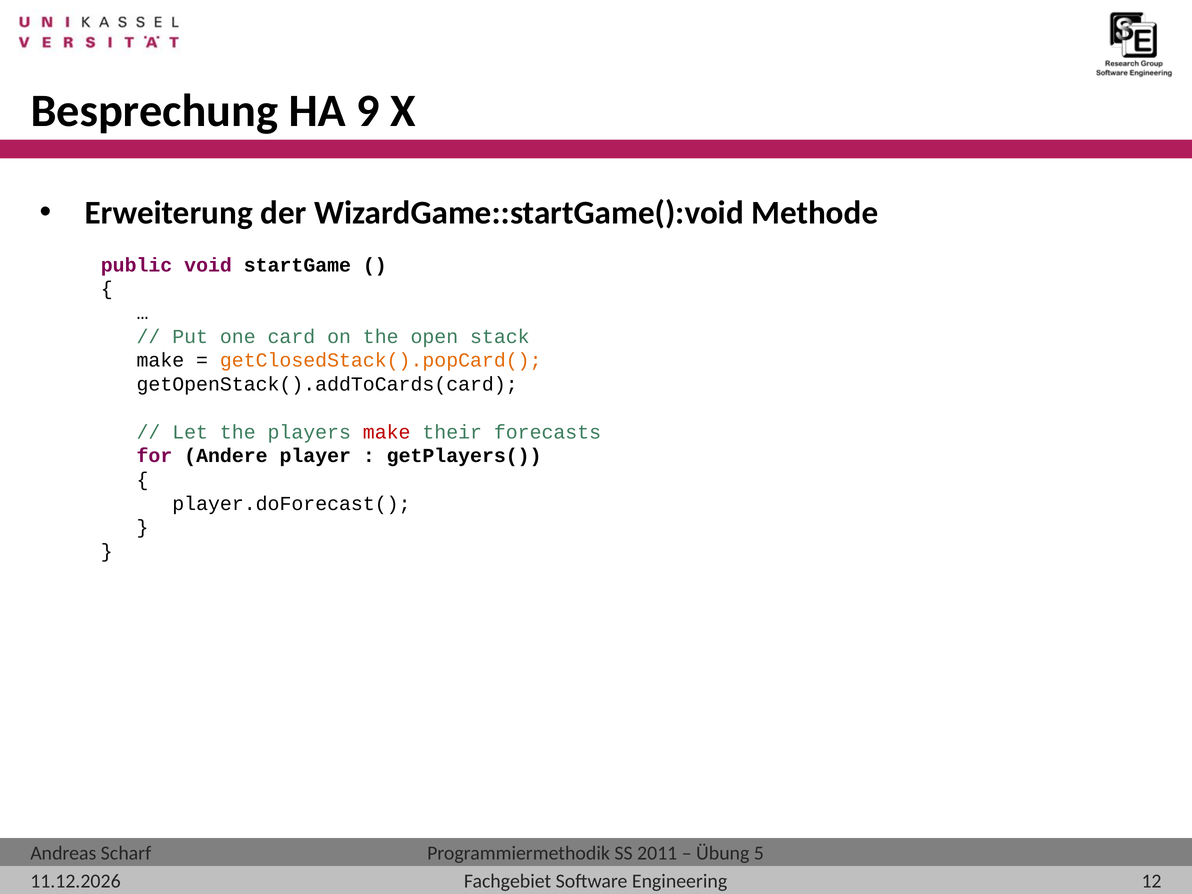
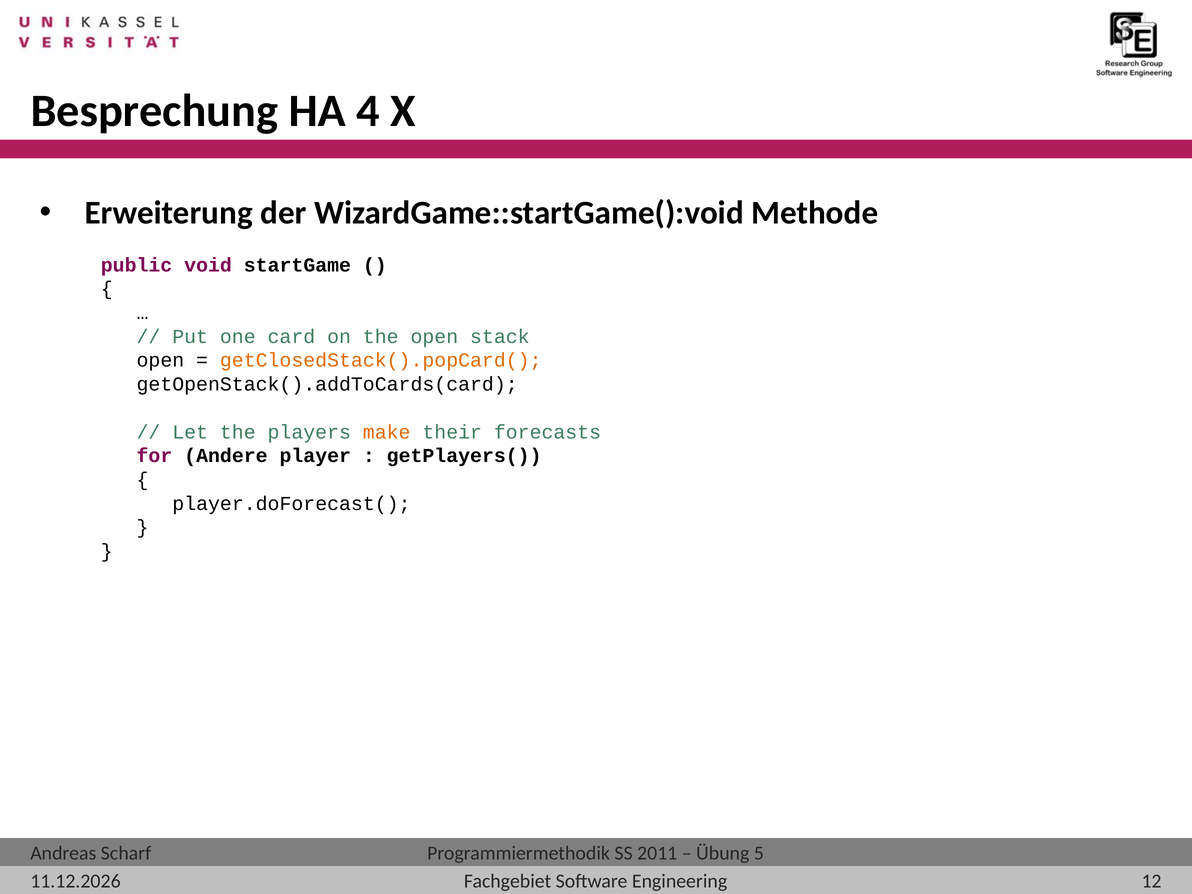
9: 9 -> 4 (368, 111)
make: make -> open (160, 360)
make colour: red -> orange (387, 432)
